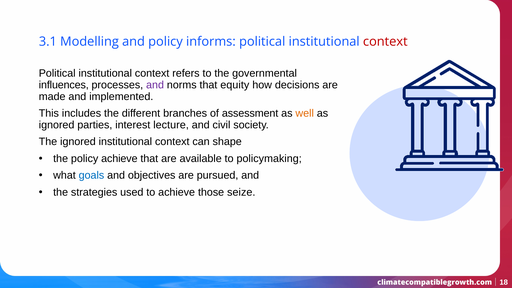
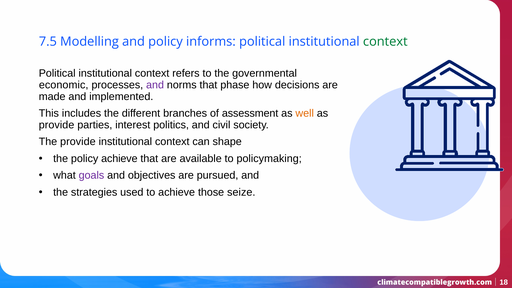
3.1: 3.1 -> 7.5 (48, 42)
context colour: red -> green (385, 42)
influences: influences -> economic (64, 85)
equity: equity -> phase (235, 85)
ignored: ignored -> provide (57, 125)
lecture: lecture -> politics (171, 125)
The ignored: ignored -> provide (78, 142)
goals colour: blue -> purple (91, 175)
